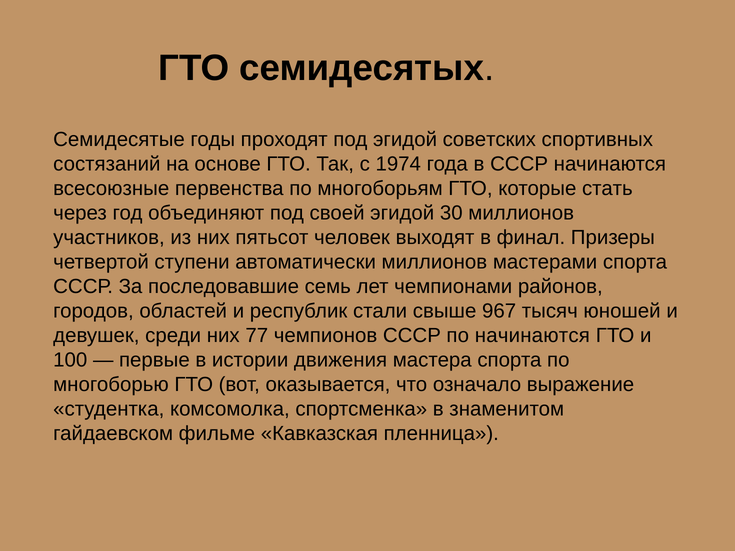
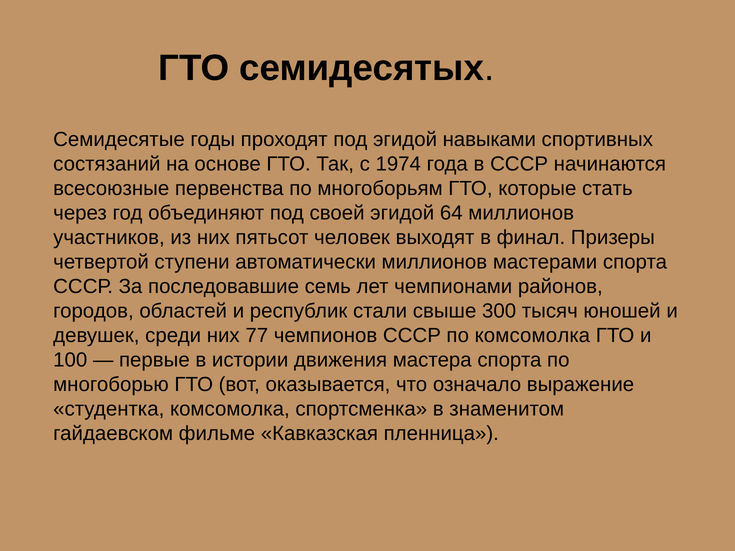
советских: советских -> навыками (489, 139)
30: 30 -> 64 (451, 213)
967: 967 -> 300 (499, 311)
по начинаются: начинаются -> комсомолка (532, 335)
